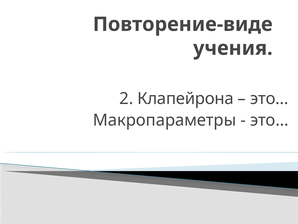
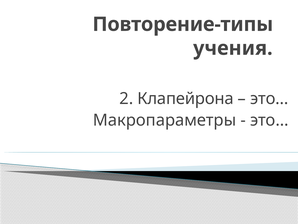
Повторение-виде: Повторение-виде -> Повторение-типы (183, 24)
